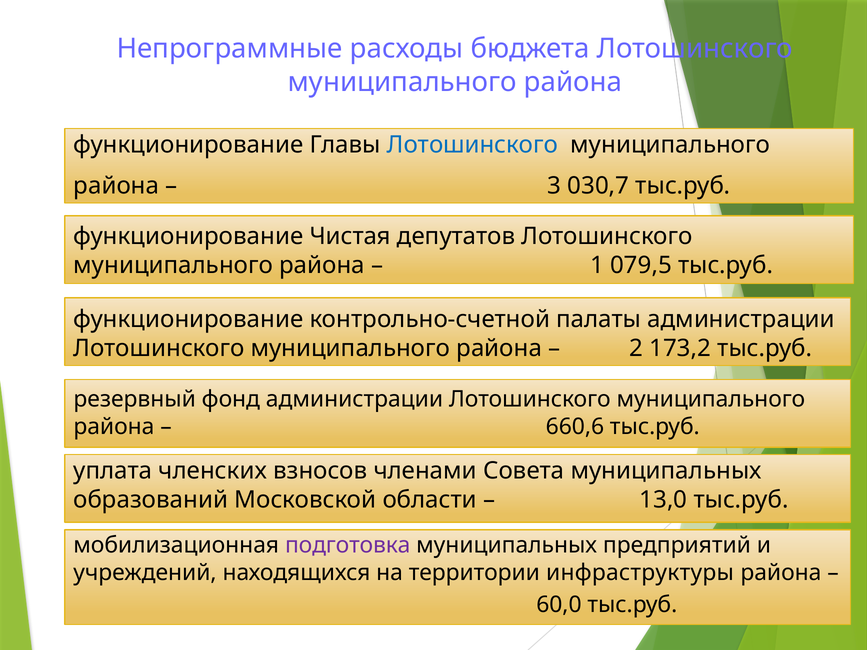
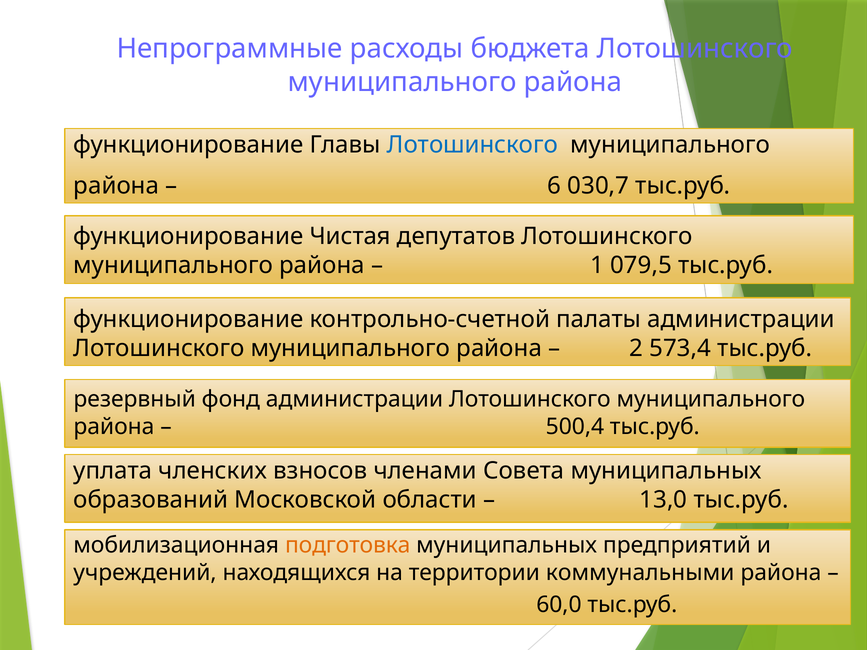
3: 3 -> 6 (554, 186)
173,2: 173,2 -> 573,4 (680, 348)
660,6: 660,6 -> 500,4 (575, 427)
подготовка colour: purple -> orange (348, 545)
инфраструктуры: инфраструктуры -> коммунальными (640, 573)
